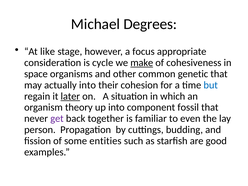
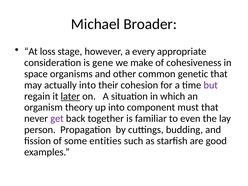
Degrees: Degrees -> Broader (150, 24)
like: like -> loss (48, 52)
focus: focus -> every (144, 52)
cycle: cycle -> gene (103, 63)
make underline: present -> none (142, 63)
but colour: blue -> purple (211, 85)
fossil: fossil -> must (188, 107)
